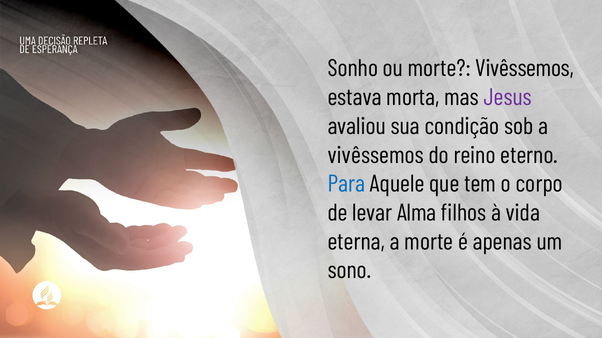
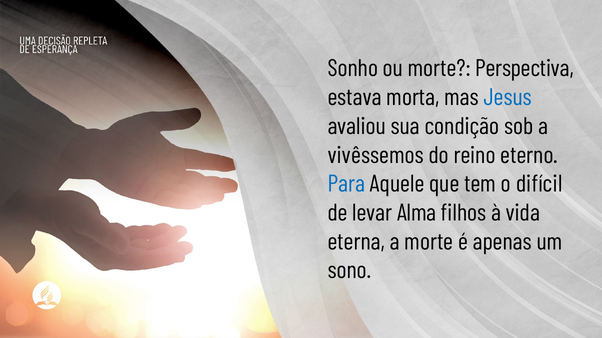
morte Vivêssemos: Vivêssemos -> Perspectiva (525, 69)
Jesus colour: purple -> blue (508, 98)
corpo: corpo -> difícil (539, 184)
